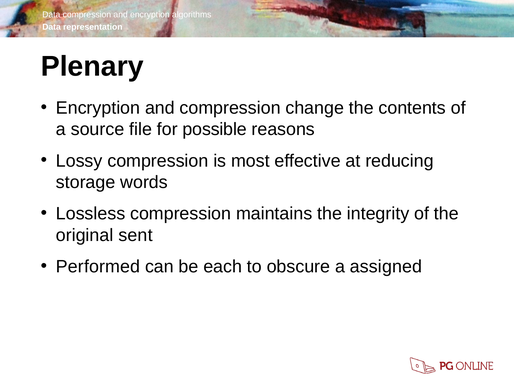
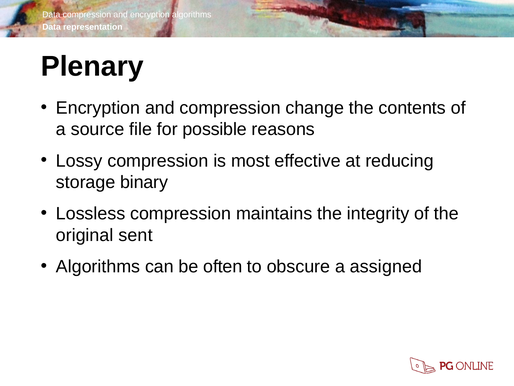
words: words -> binary (144, 182)
Performed: Performed -> Algorithms (98, 266)
each: each -> often (223, 266)
